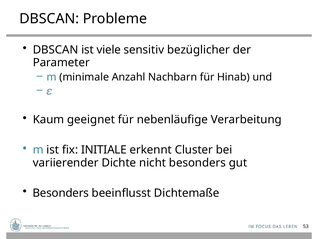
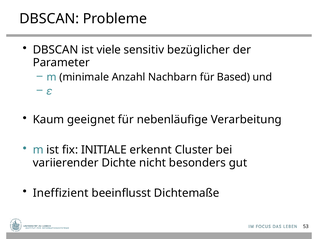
Hinab: Hinab -> Based (234, 77)
Besonders: Besonders -> Ineffizient (61, 193)
